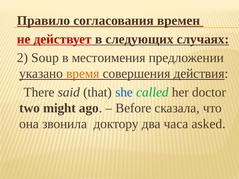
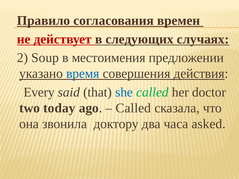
время colour: orange -> blue (83, 74)
There: There -> Every (39, 92)
might: might -> today (59, 108)
Before: Before -> Called (133, 108)
